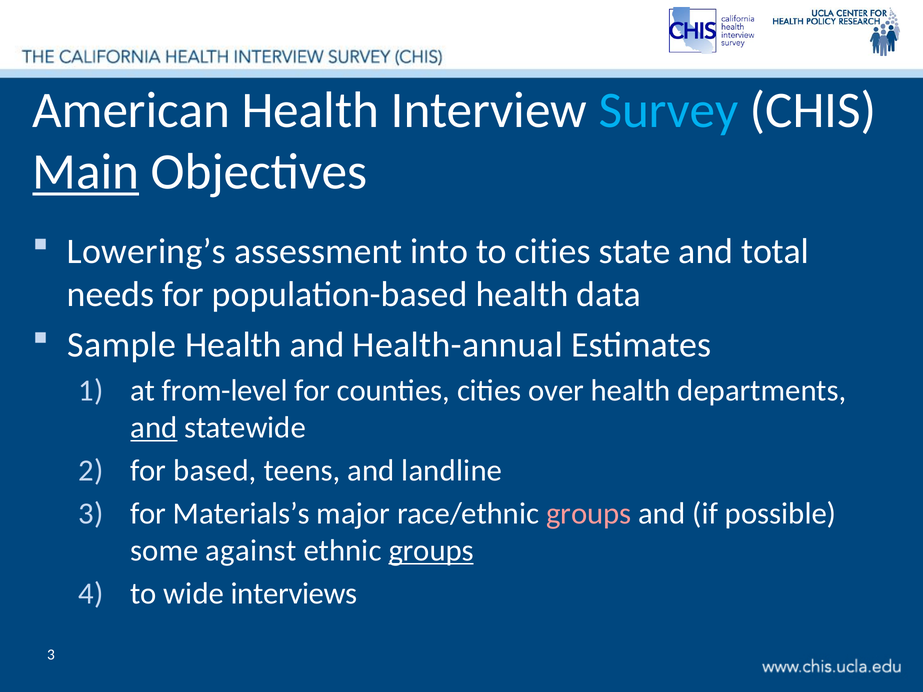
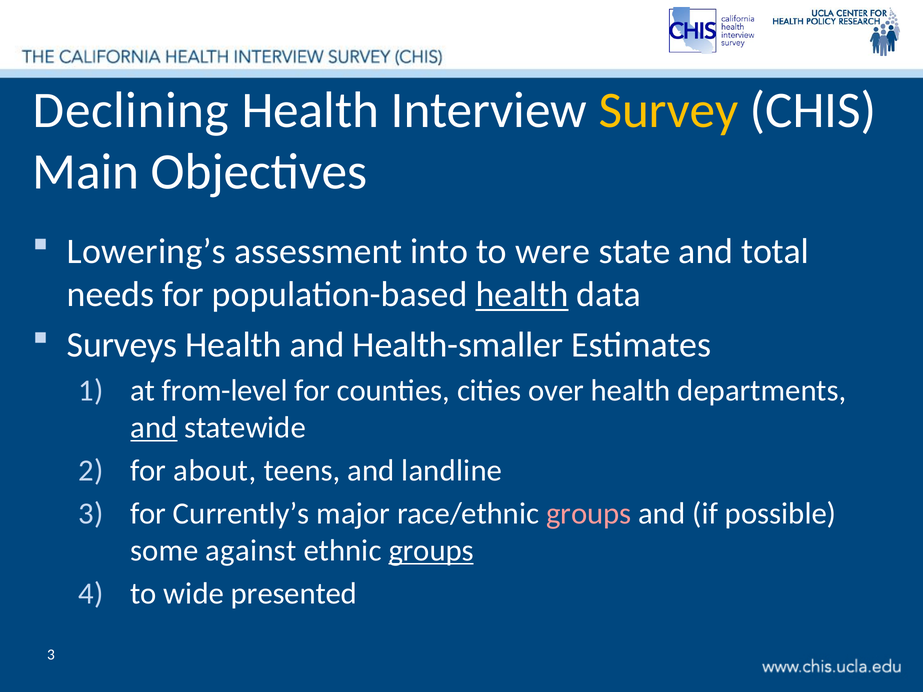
American: American -> Declining (131, 110)
Survey colour: light blue -> yellow (668, 110)
Main underline: present -> none (86, 172)
to cities: cities -> were (553, 252)
health underline: none -> present (522, 295)
Sample: Sample -> Surveys (122, 345)
Health-annual: Health-annual -> Health-smaller (458, 345)
based: based -> about (215, 471)
Materials’s: Materials’s -> Currently’s (241, 514)
interviews: interviews -> presented (294, 594)
